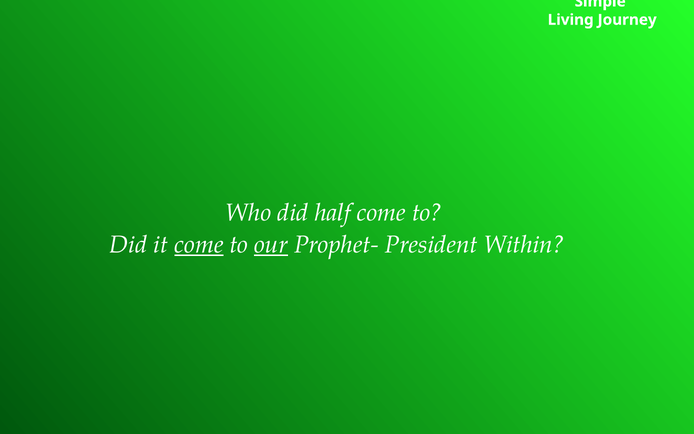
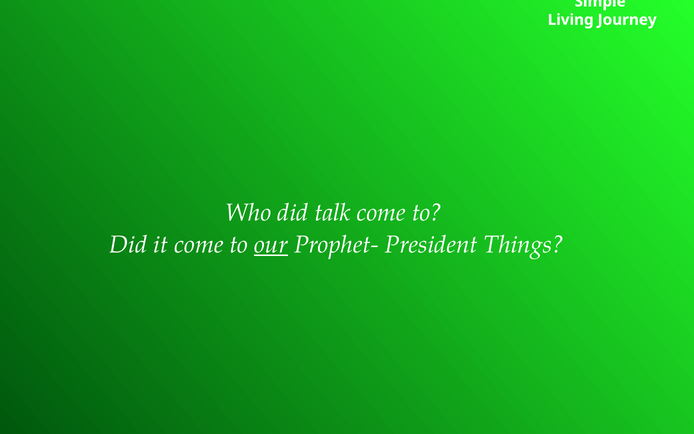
half: half -> talk (333, 213)
come underline: present -> none (199, 245)
Within: Within -> Things (524, 245)
